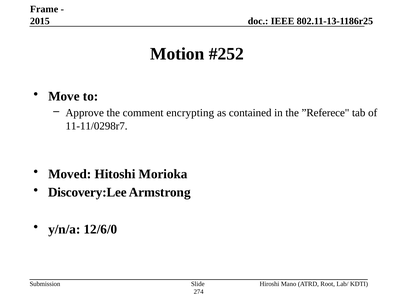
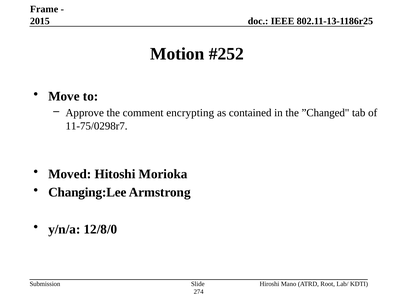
”Referece: ”Referece -> ”Changed (325, 113)
11-11/0298r7: 11-11/0298r7 -> 11-75/0298r7 (97, 126)
Discovery:Lee: Discovery:Lee -> Changing:Lee (87, 192)
12/6/0: 12/6/0 -> 12/8/0 (100, 229)
